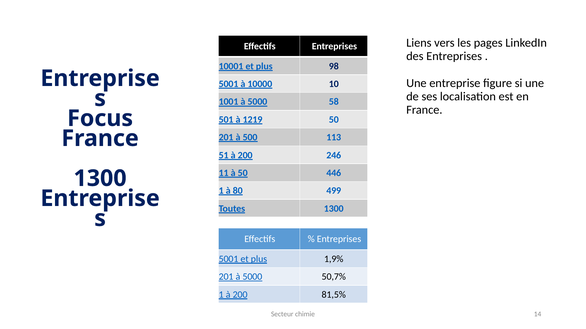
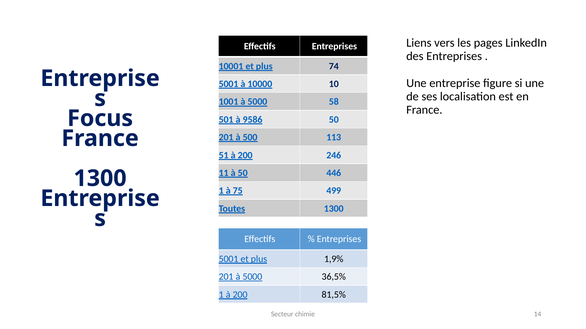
98: 98 -> 74 (334, 66)
1219: 1219 -> 9586 (253, 120)
80: 80 -> 75 (238, 191)
50,7%: 50,7% -> 36,5% (334, 277)
